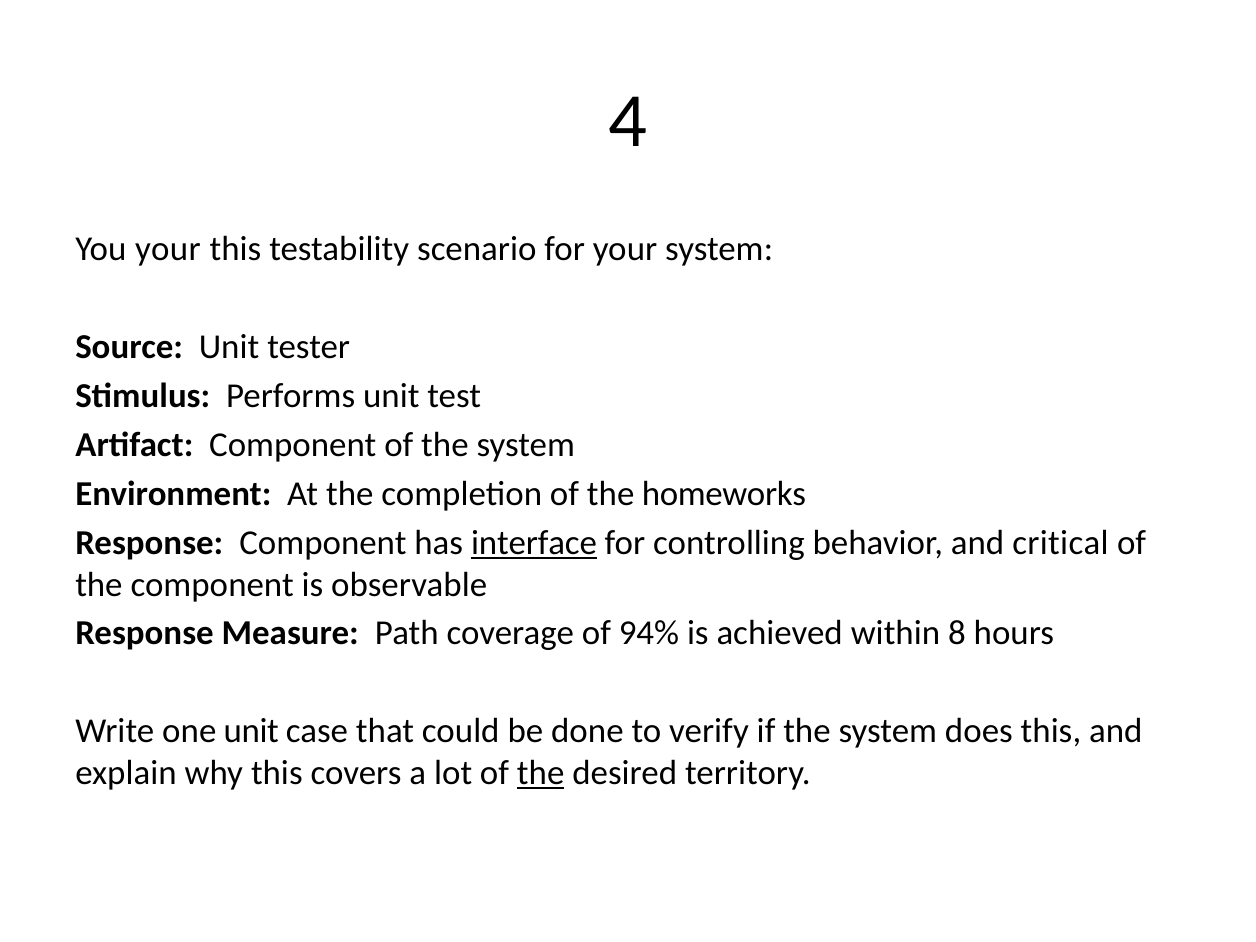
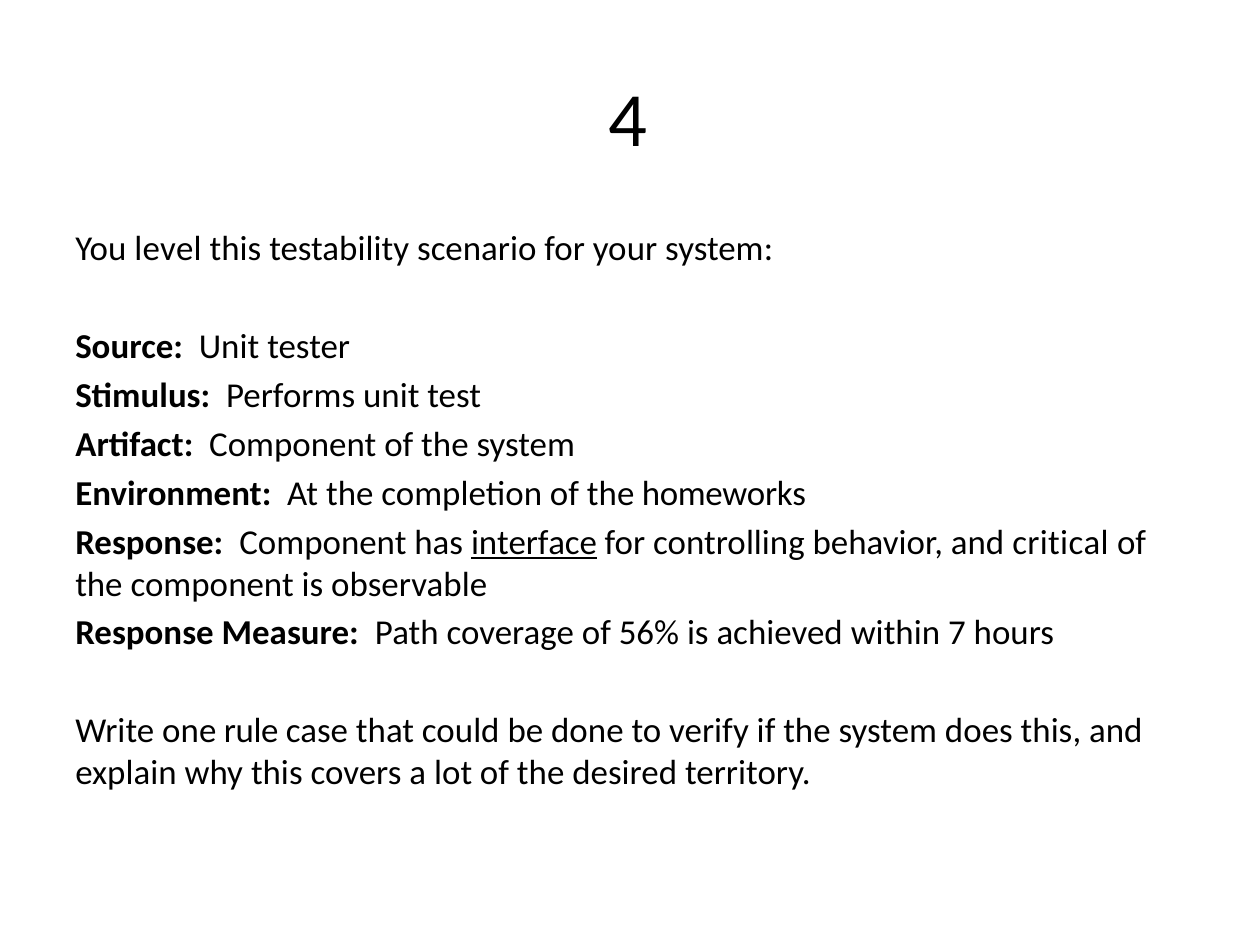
You your: your -> level (168, 249)
94%: 94% -> 56% (649, 633)
8: 8 -> 7 (957, 633)
one unit: unit -> rule (251, 731)
the underline: present -> none (541, 773)
